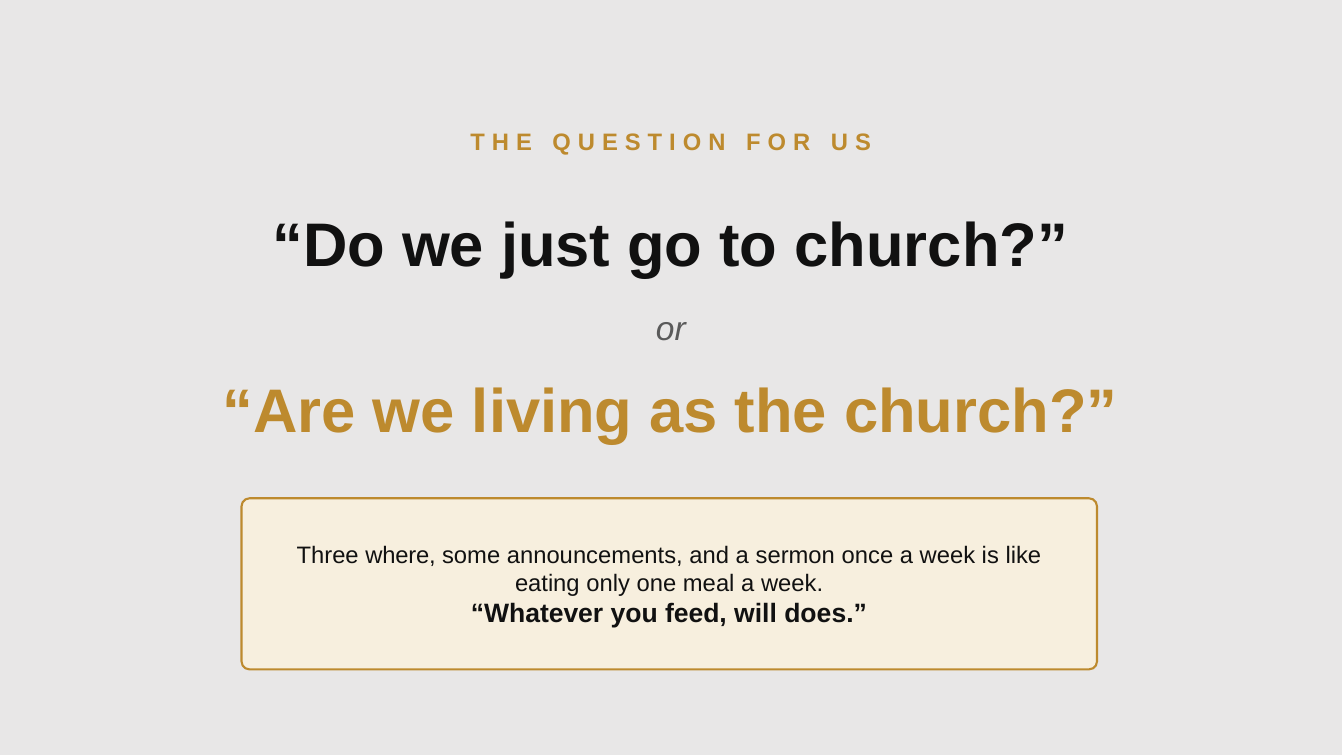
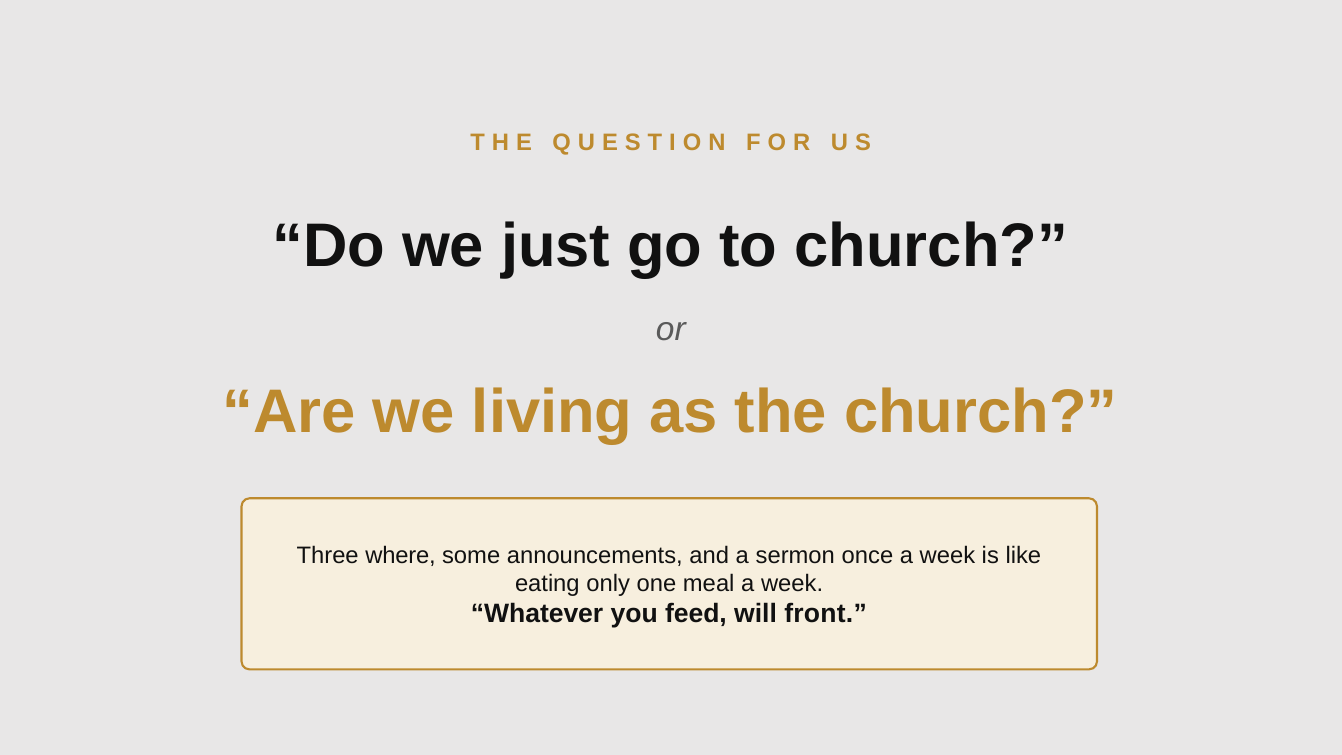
does: does -> front (826, 614)
